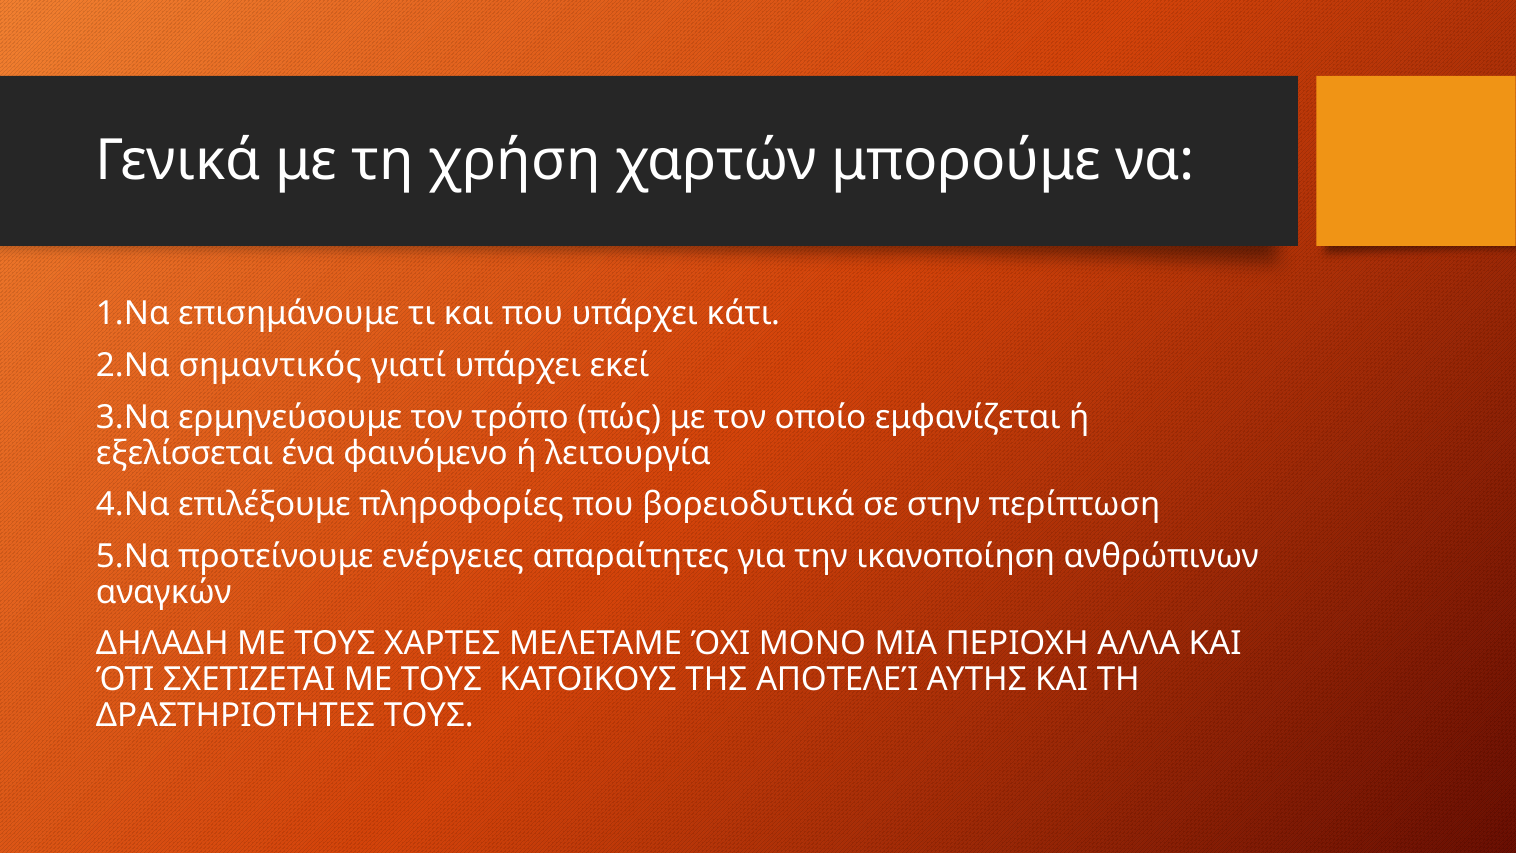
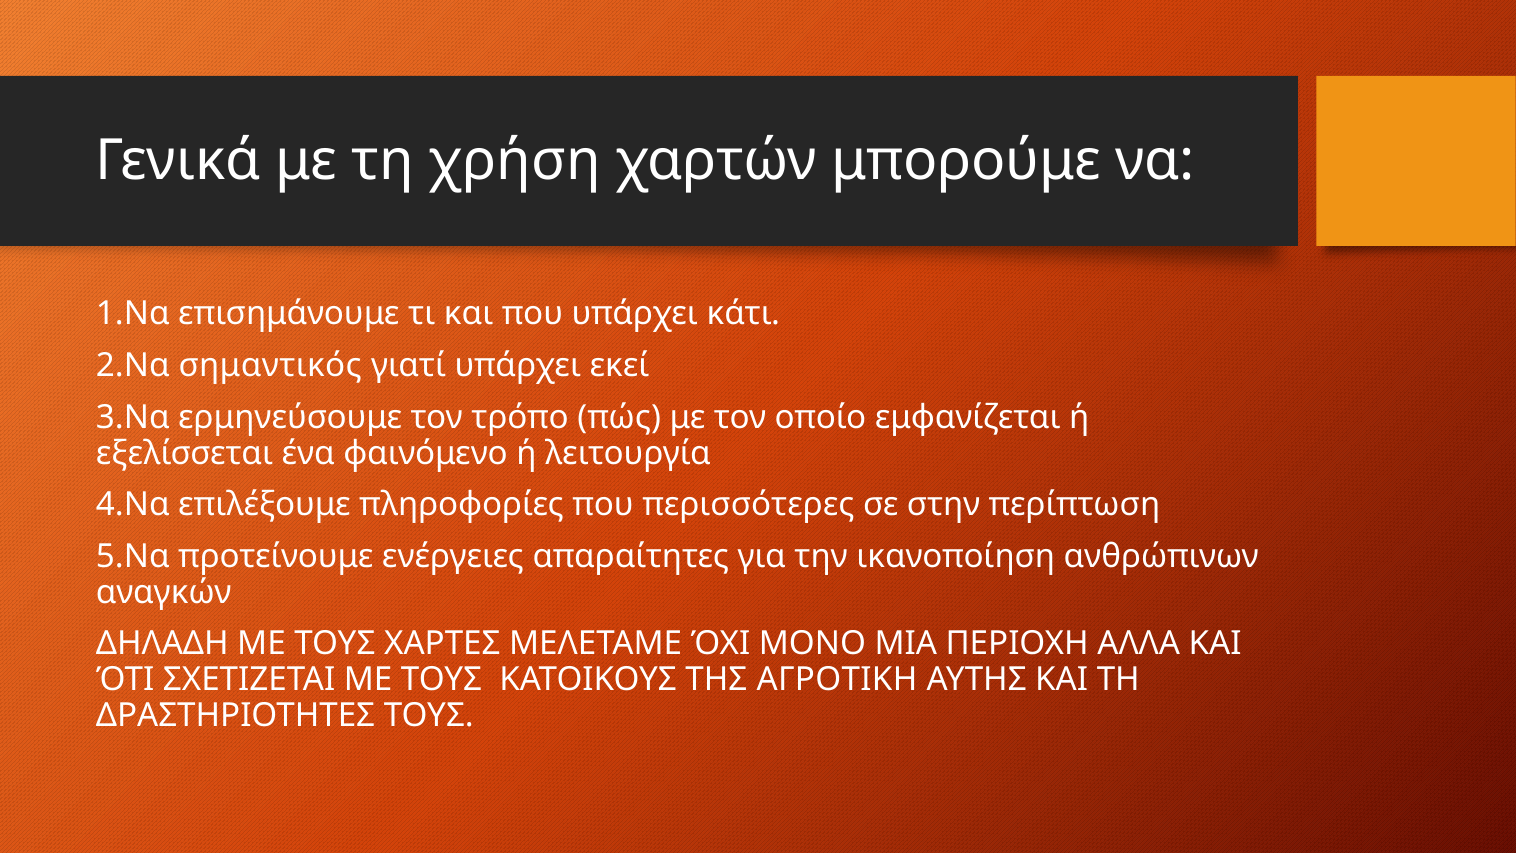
βορειοδυτικά: βορειοδυτικά -> περισσότερες (748, 505)
ΑΠΟΤΕΛΕΊ: ΑΠΟΤΕΛΕΊ -> ΑΓΡΟΤΙΚΗ (837, 679)
